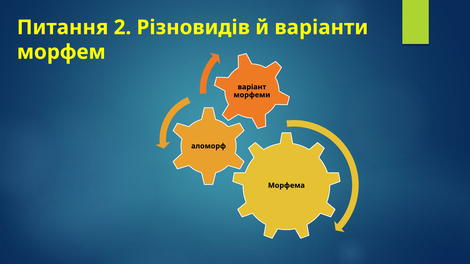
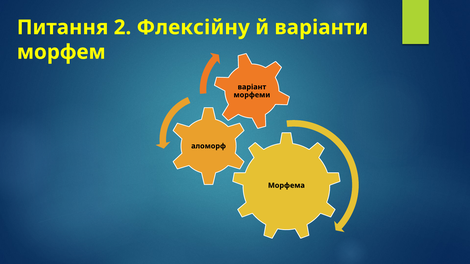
Різновидів: Різновидів -> Флексійну (193, 27)
